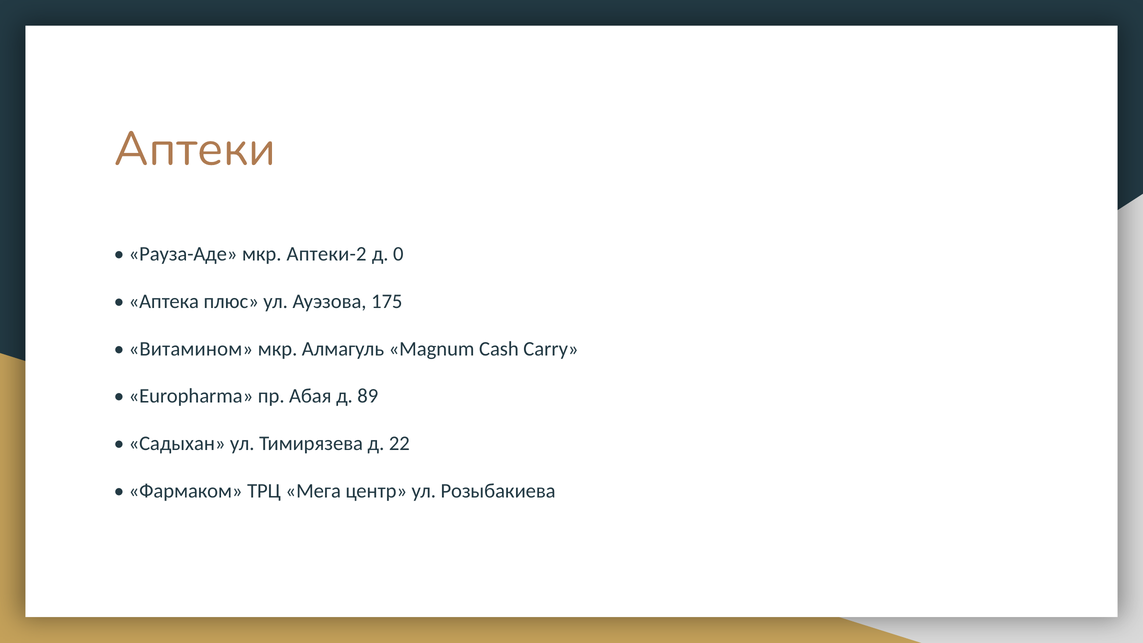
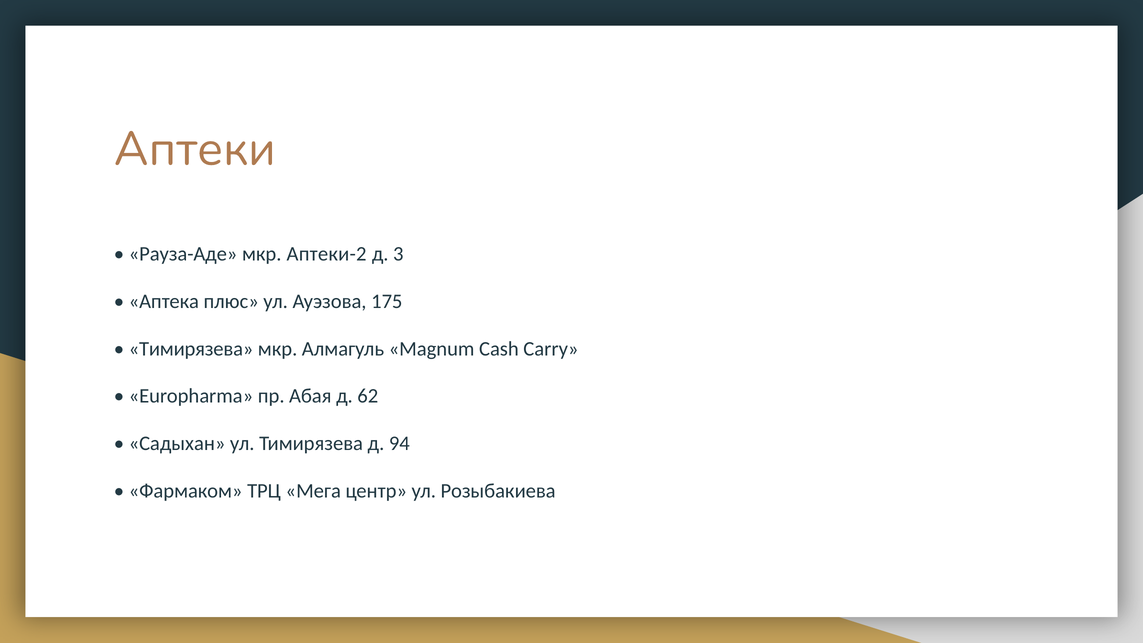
0: 0 -> 3 (398, 254)
Витамином: Витамином -> Тимирязева (191, 349)
89: 89 -> 62 (368, 396)
22: 22 -> 94 (399, 443)
